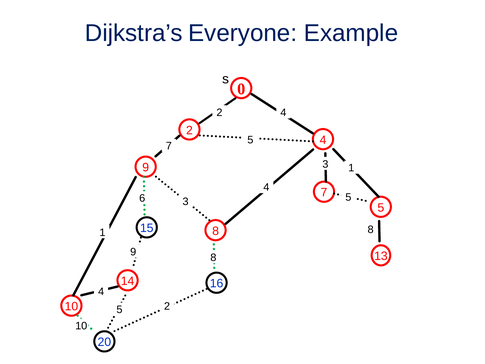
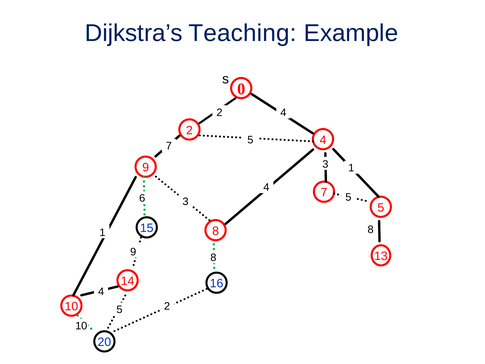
Everyone: Everyone -> Teaching (243, 33)
